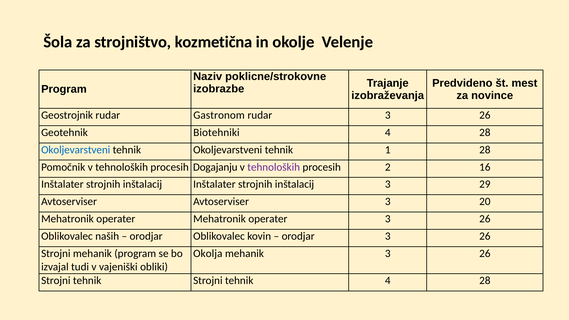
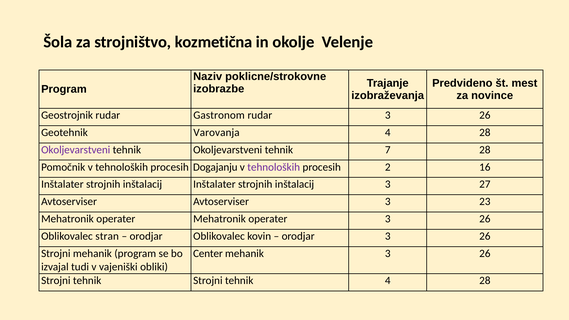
Biotehniki: Biotehniki -> Varovanja (216, 132)
Okoljevarstveni colour: blue -> purple (76, 150)
1: 1 -> 7 (388, 150)
29: 29 -> 27 (485, 184)
20: 20 -> 23 (485, 202)
naših: naših -> stran (107, 236)
Okolja: Okolja -> Center (208, 254)
